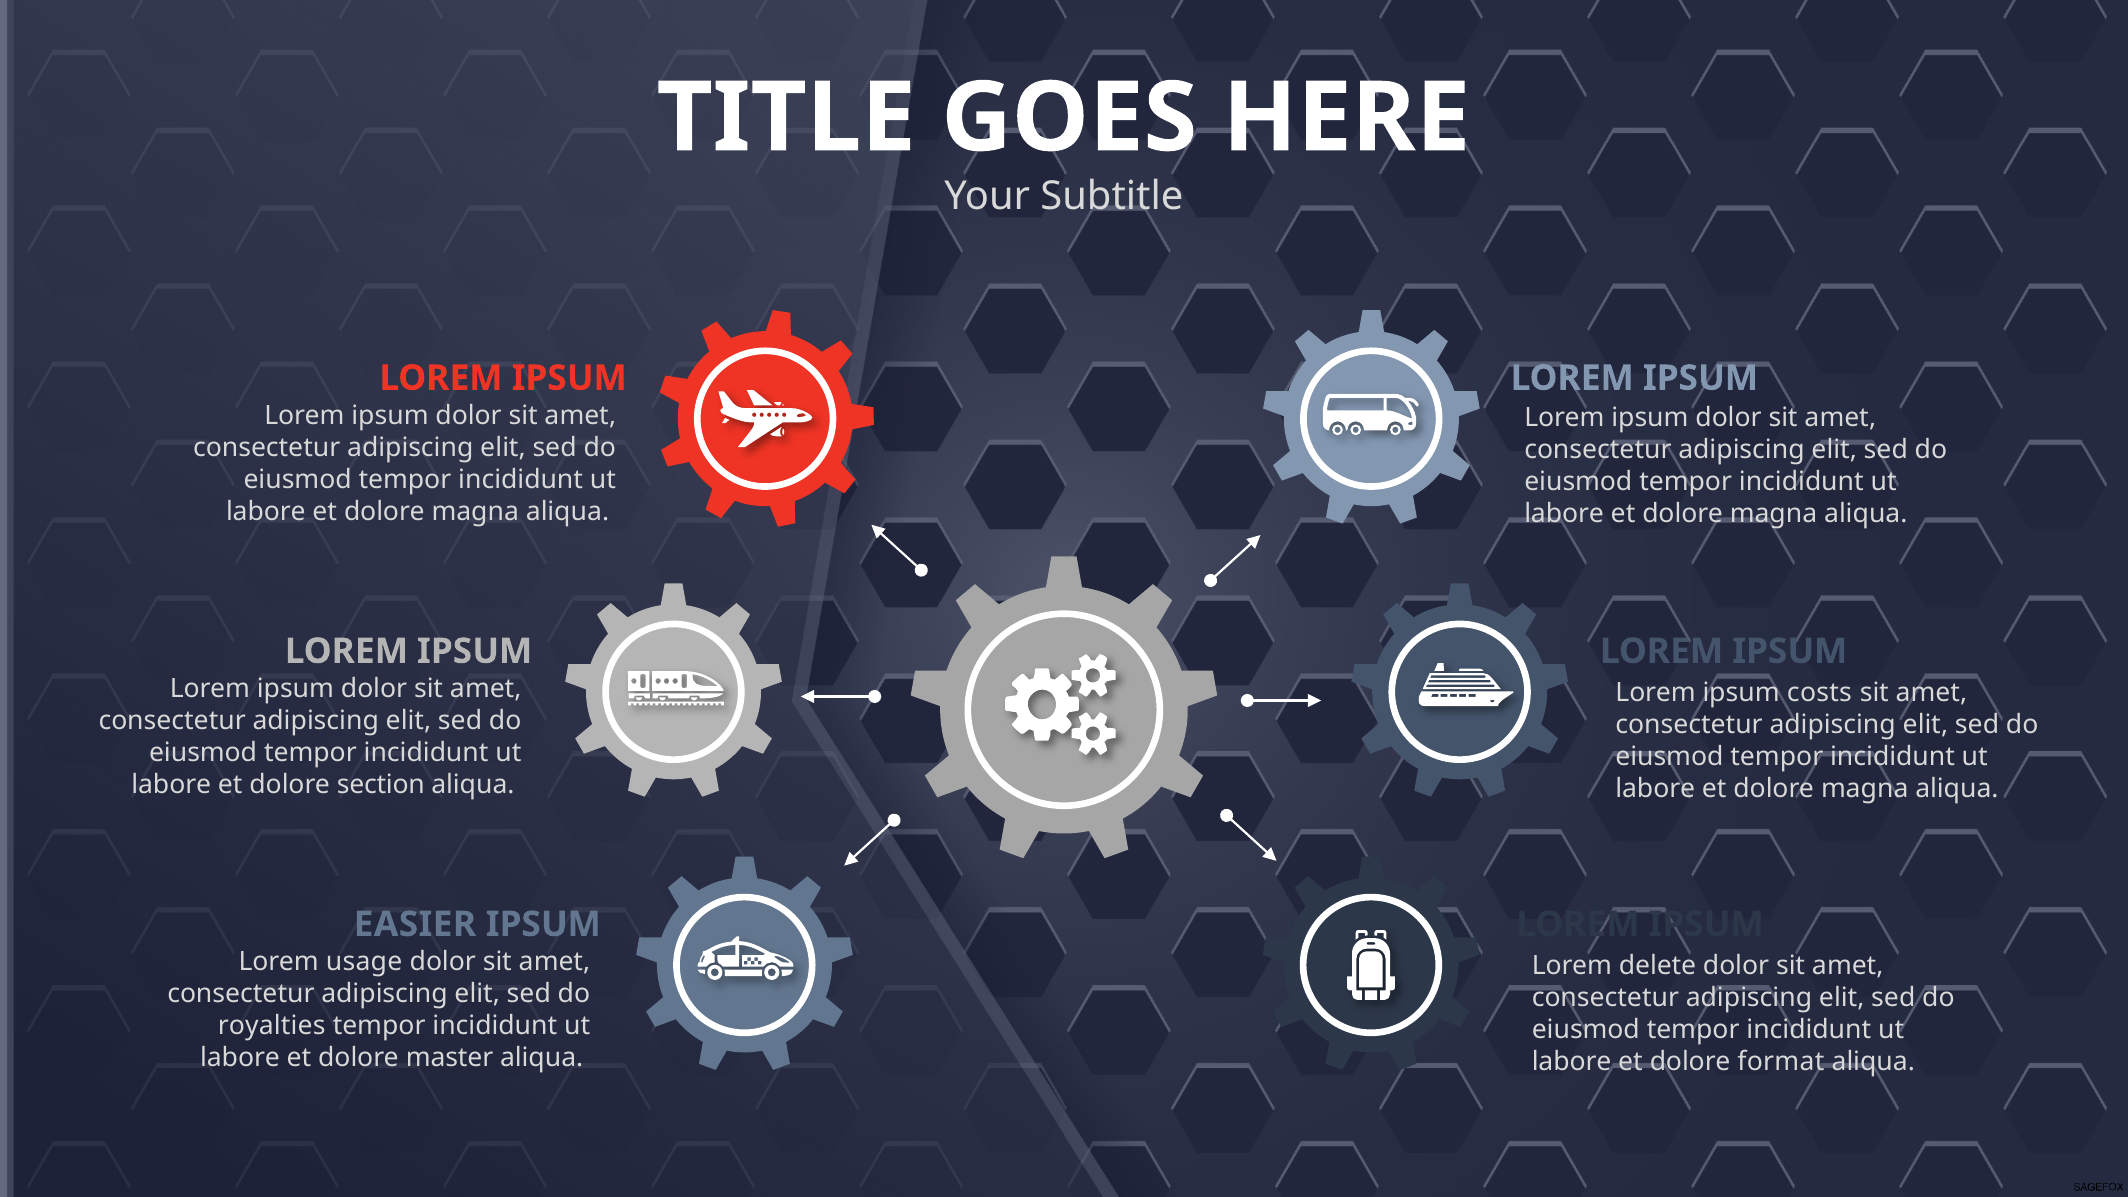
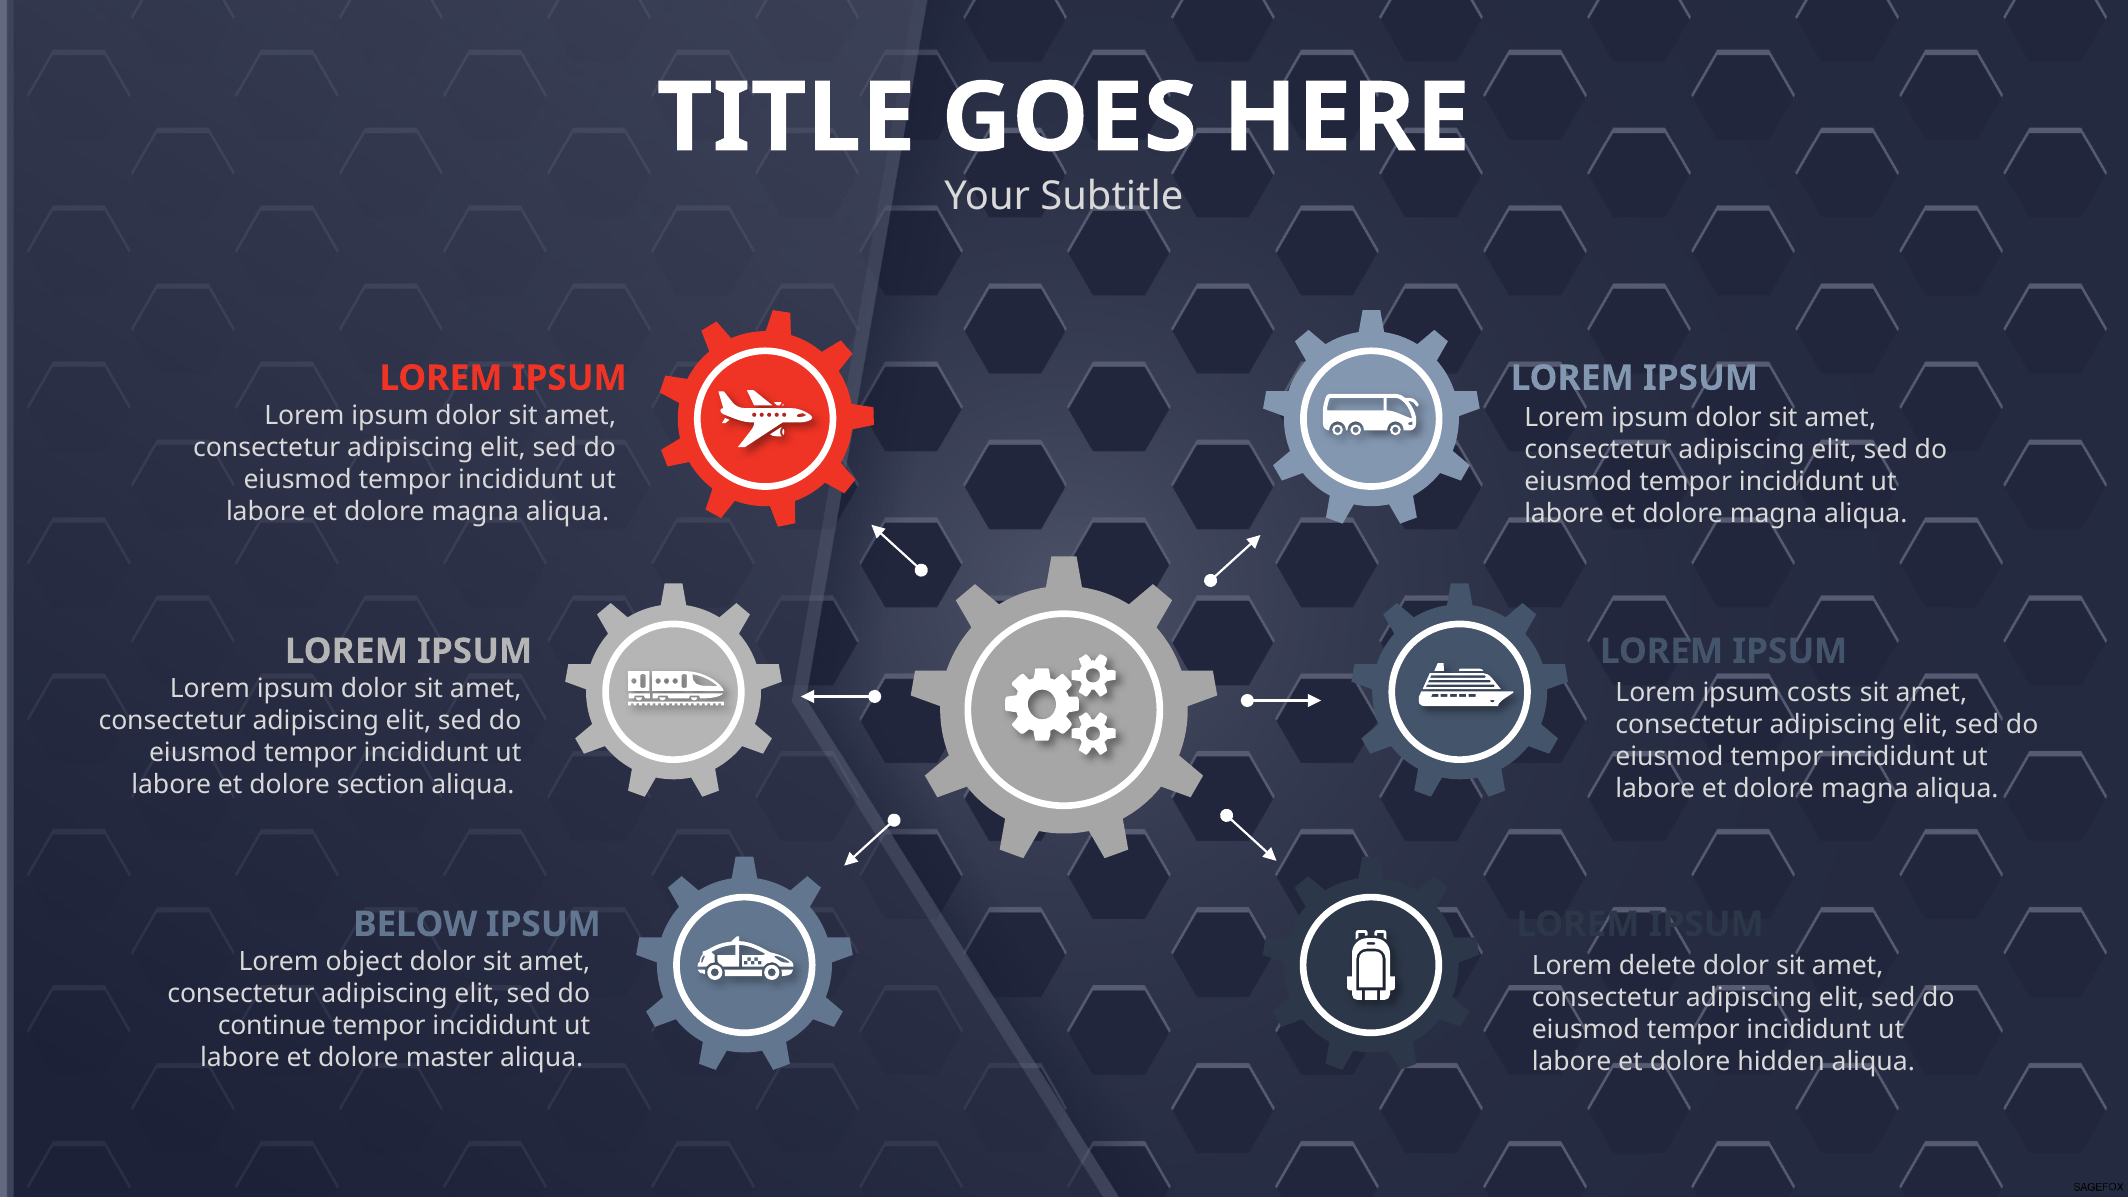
EASIER: EASIER -> BELOW (415, 924)
usage: usage -> object (364, 962)
royalties: royalties -> continue (272, 1026)
format: format -> hidden (1781, 1062)
